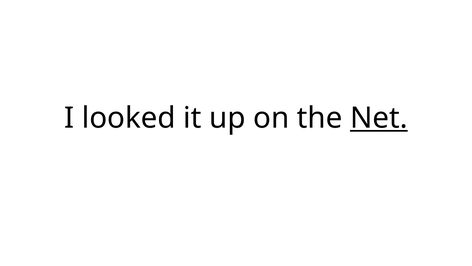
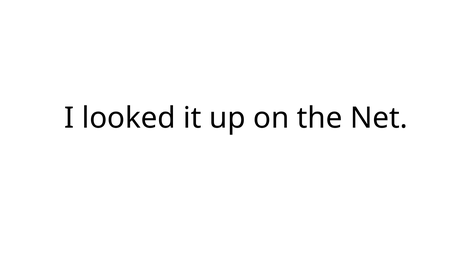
Net underline: present -> none (379, 118)
